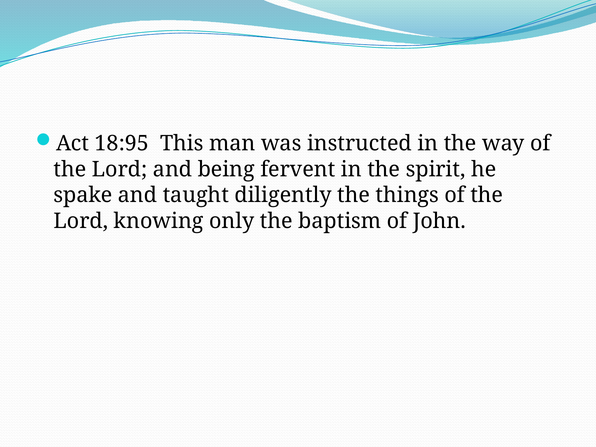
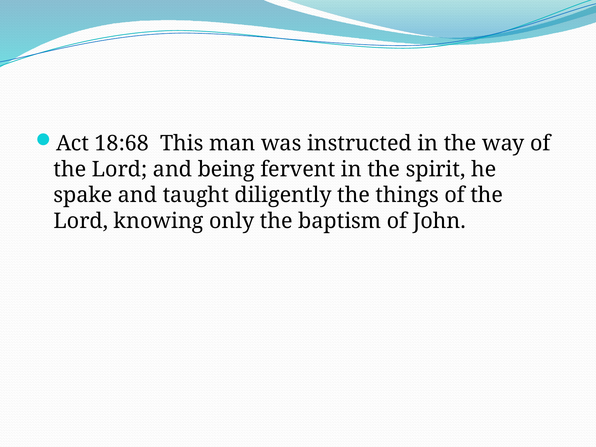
18:95: 18:95 -> 18:68 (122, 143)
